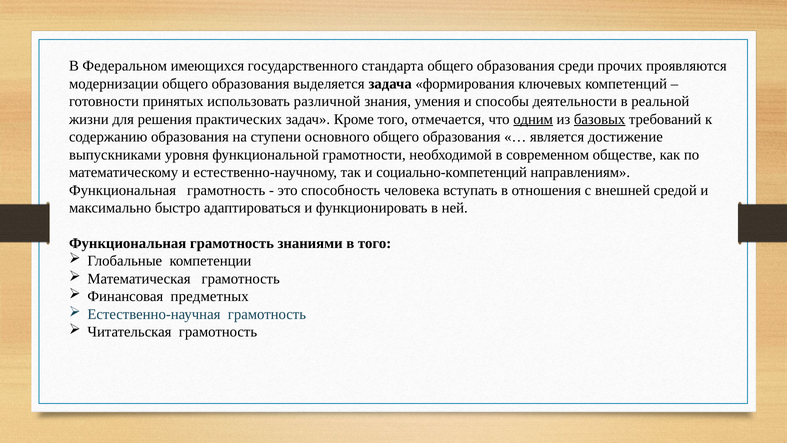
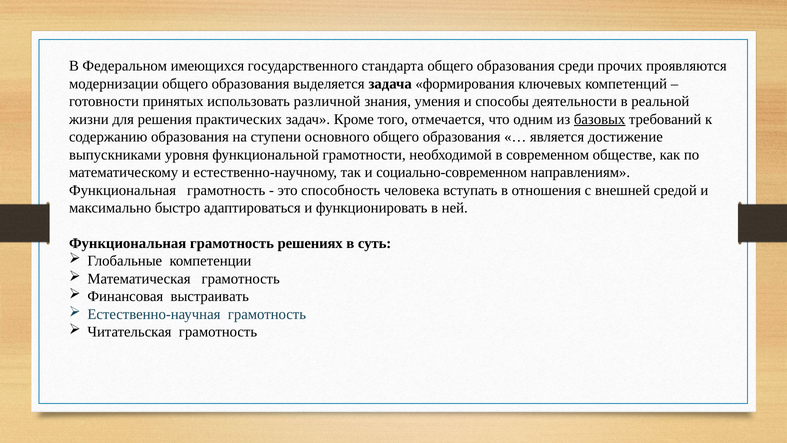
одним underline: present -> none (533, 119)
социально-компетенций: социально-компетенций -> социально-современном (452, 172)
знаниями: знаниями -> решениях (310, 243)
в того: того -> суть (375, 243)
предметных: предметных -> выстраивать (210, 296)
